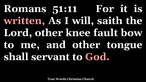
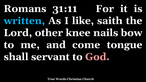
51:11: 51:11 -> 31:11 (65, 9)
written colour: pink -> light blue (24, 21)
will: will -> like (83, 21)
fault: fault -> nails (106, 33)
and other: other -> come (86, 45)
